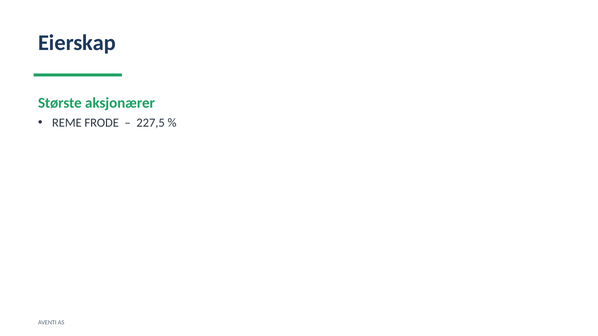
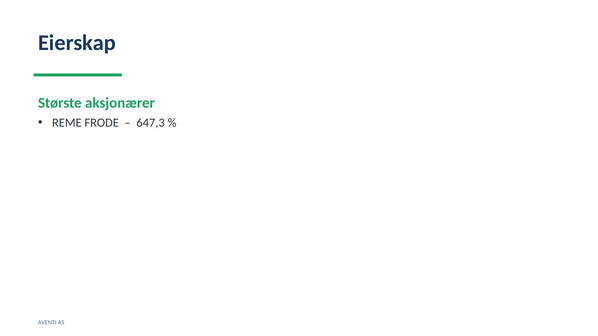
227,5: 227,5 -> 647,3 (151, 123)
